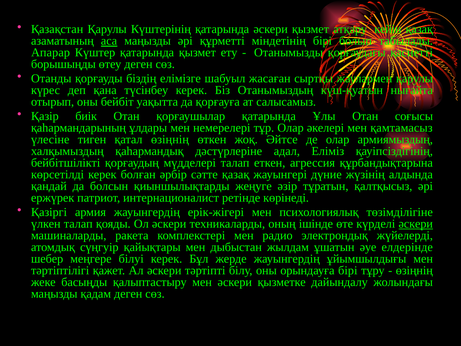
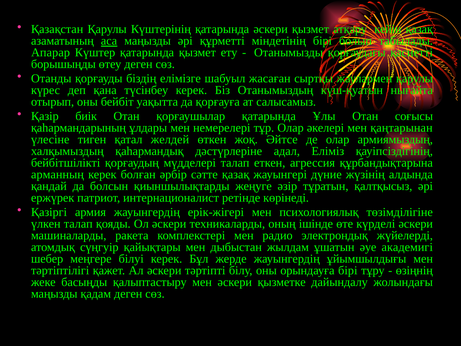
қамтамасыз: қамтамасыз -> қаңтарынан (401, 128)
қатал өзіңнің: өзіңнің -> желдей (170, 139)
көрсетілді: көрсетілді -> арманның (57, 174)
әскери underline: present -> none (416, 224)
елдерінде: елдерінде -> академигі (407, 247)
